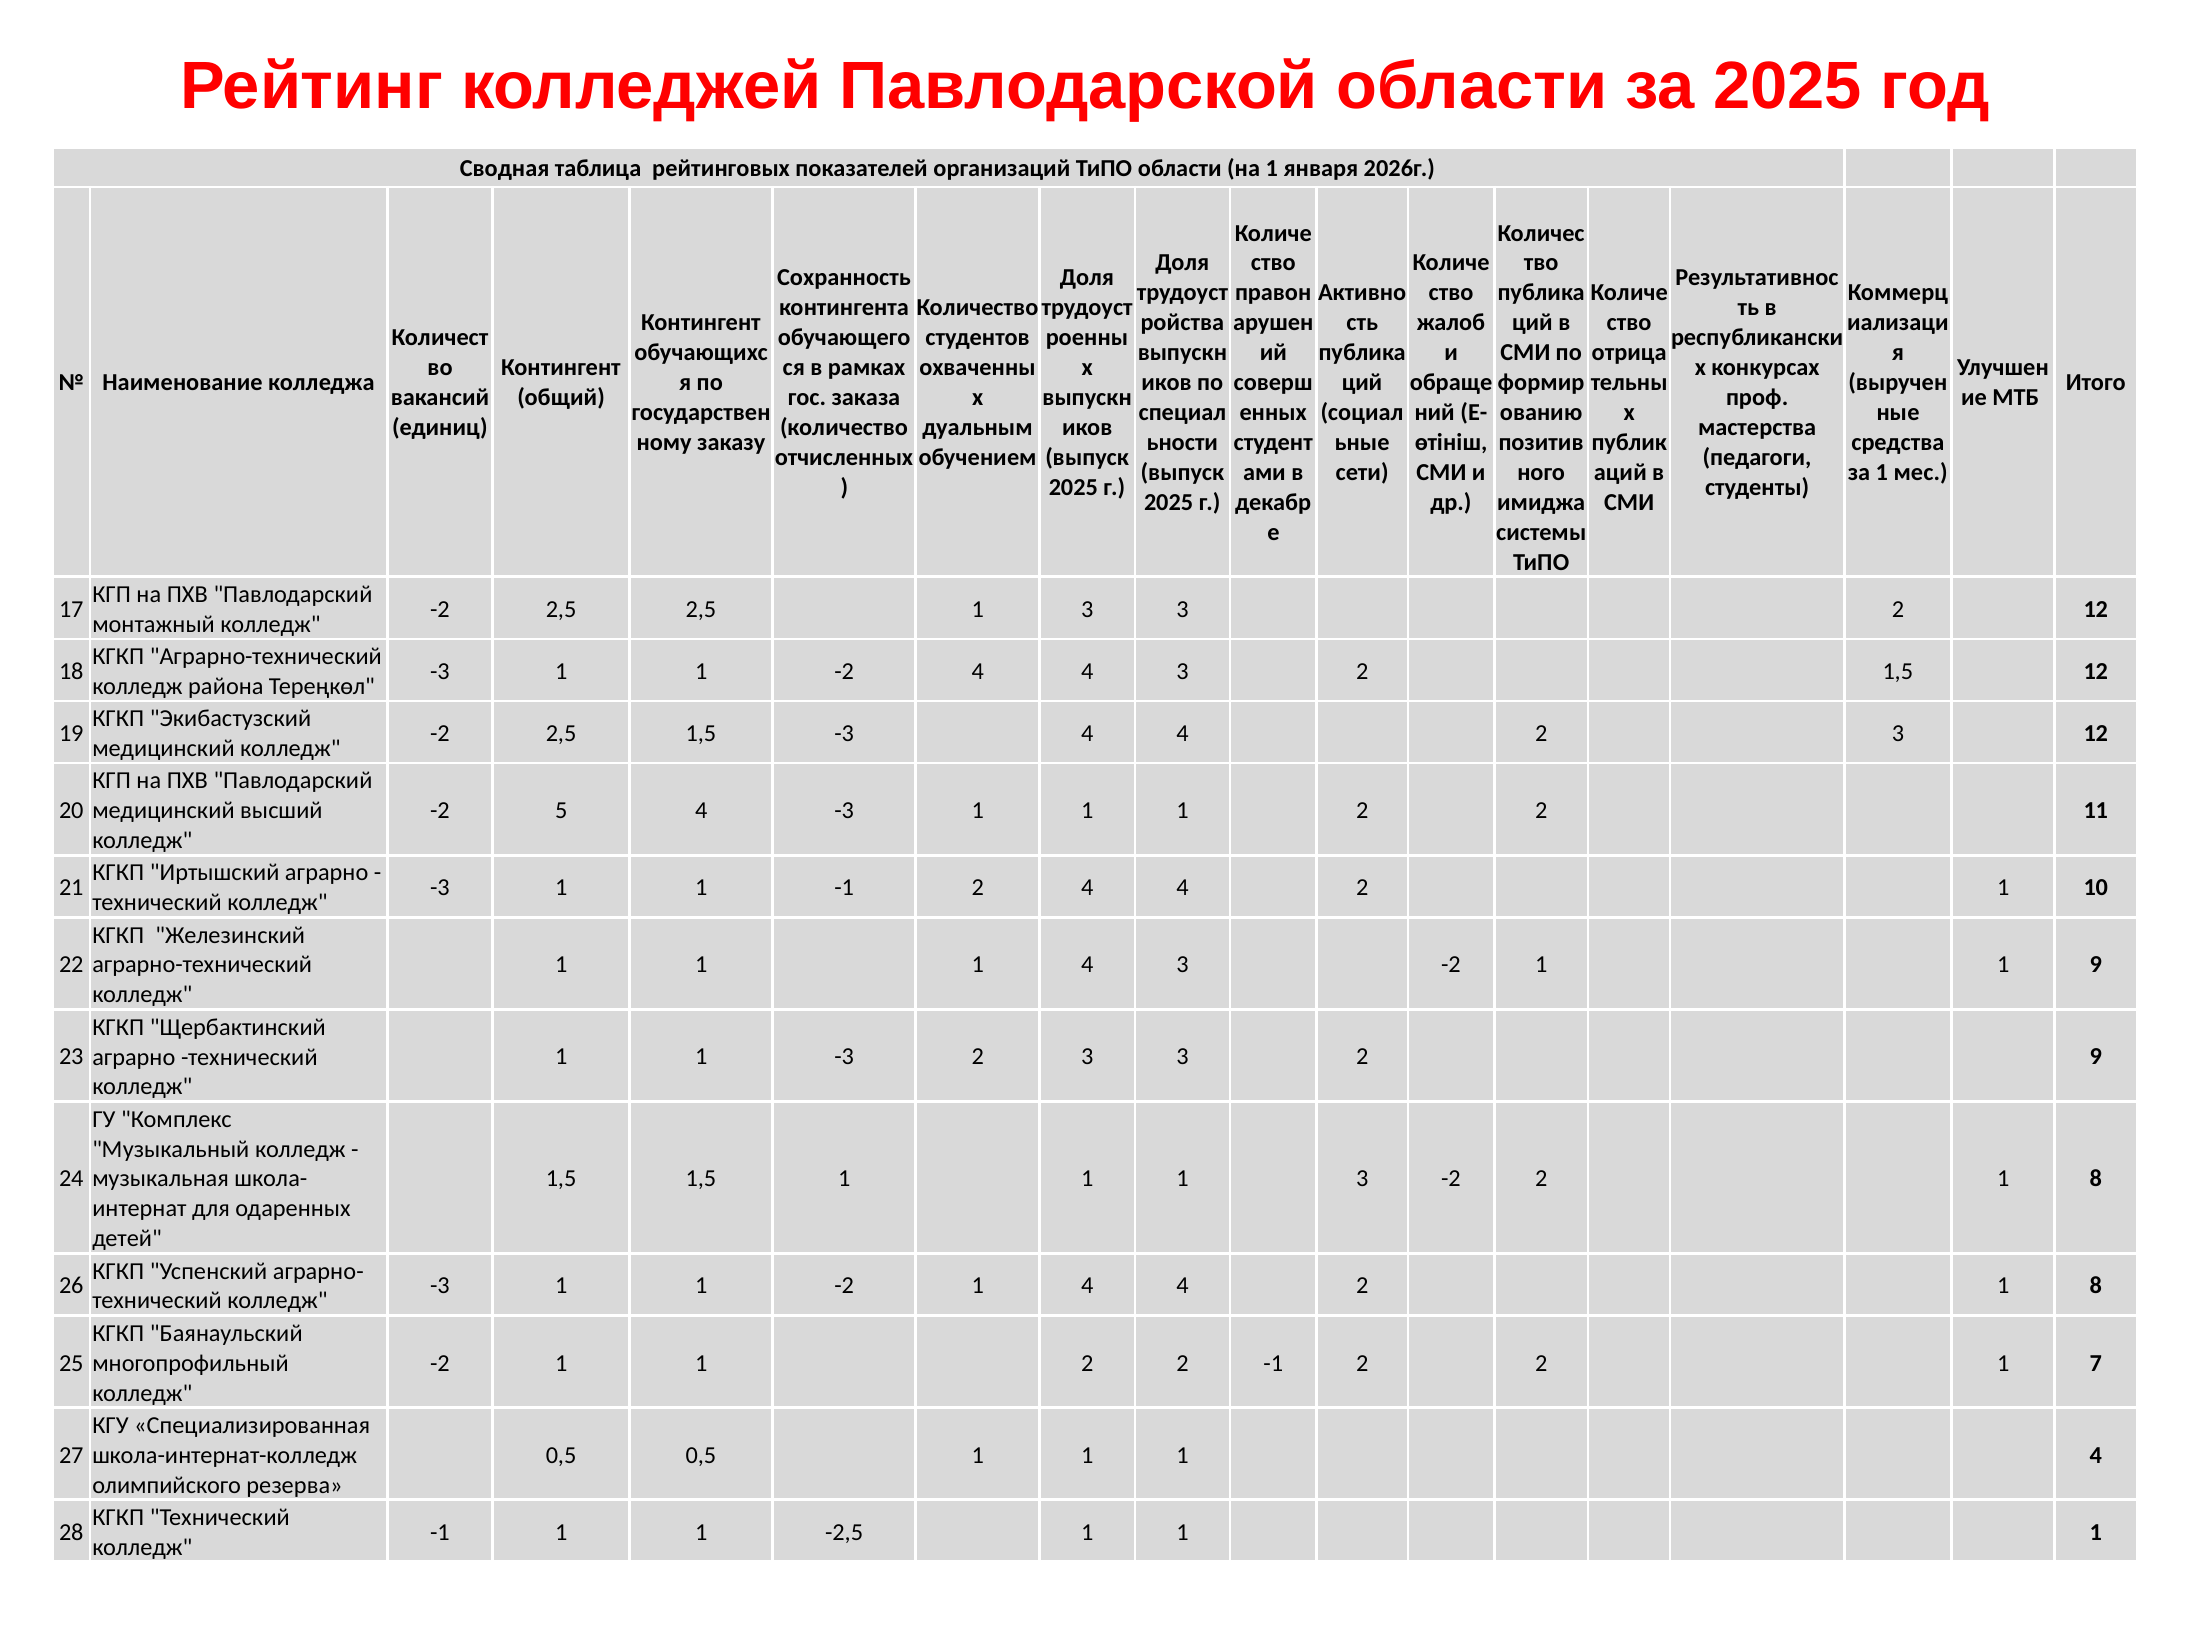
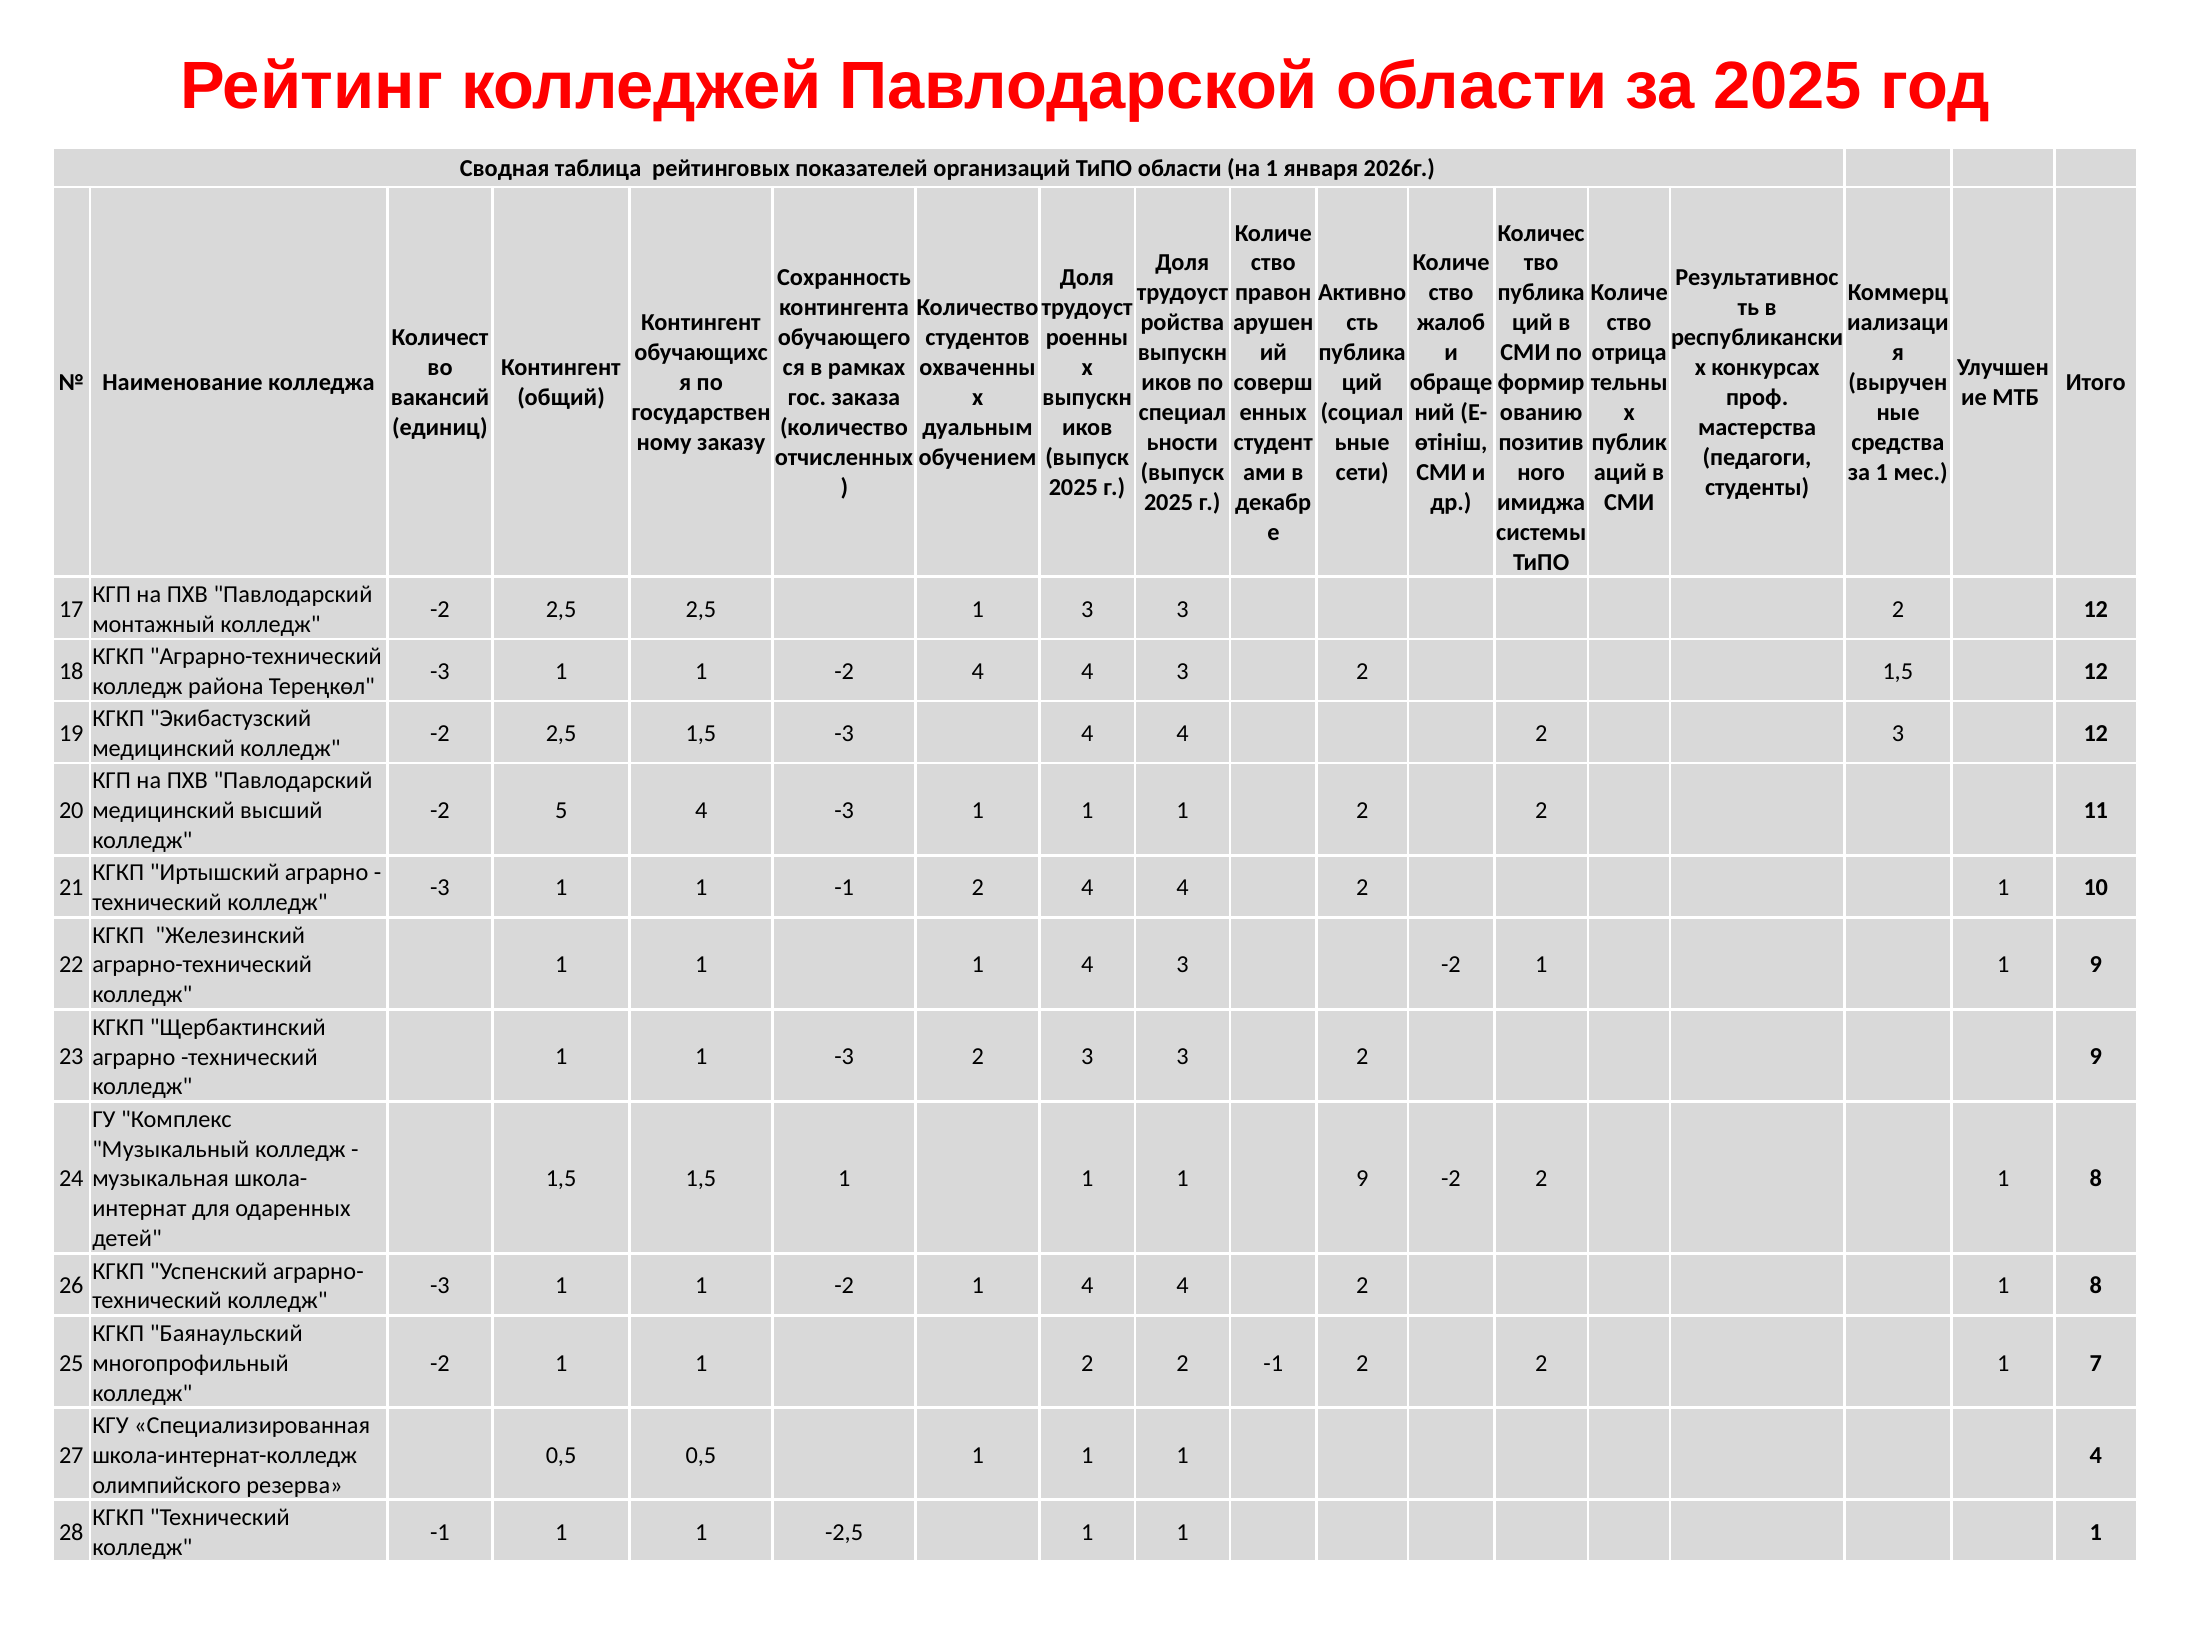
1 1 1 3: 3 -> 9 (1362, 1179)
